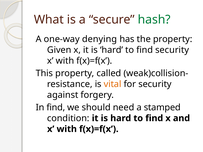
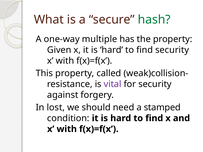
denying: denying -> multiple (100, 39)
vital colour: orange -> purple (113, 84)
In find: find -> lost (56, 108)
